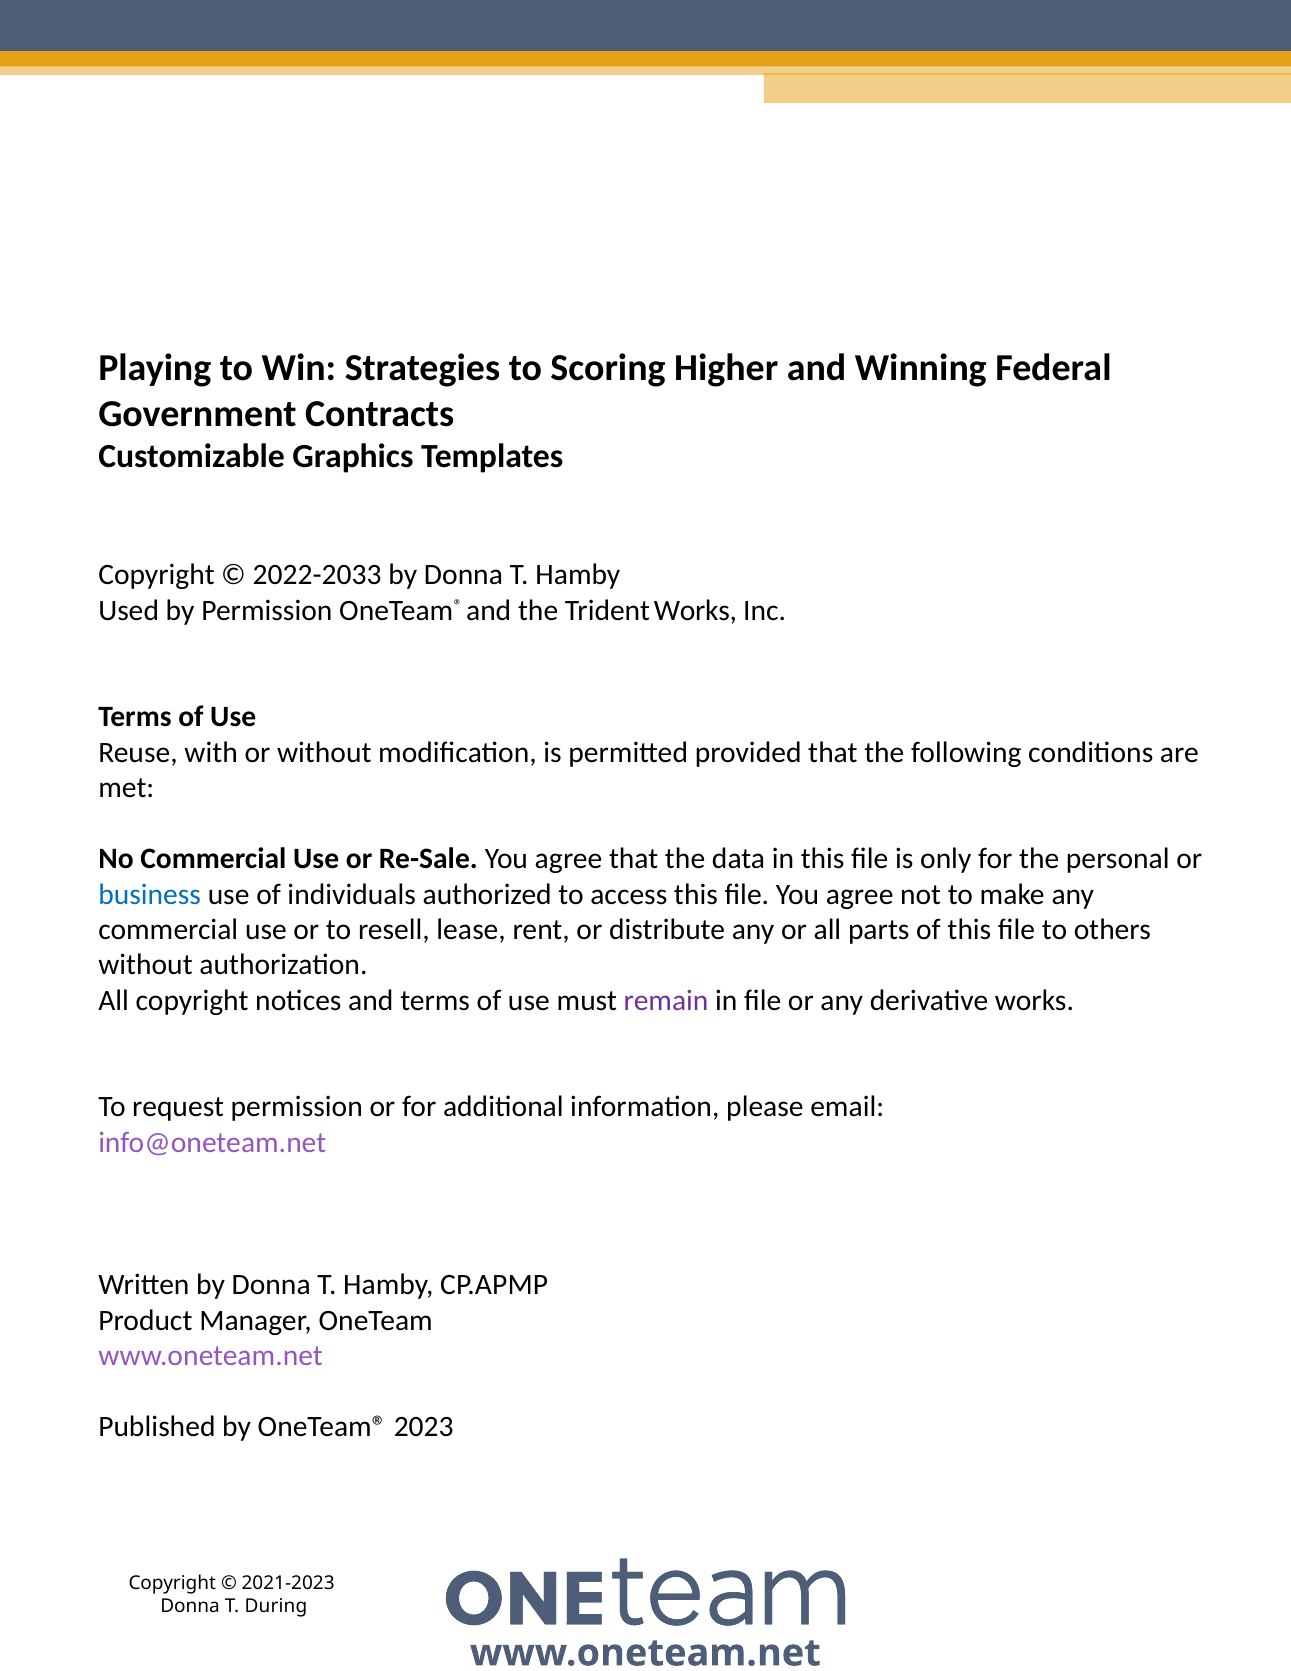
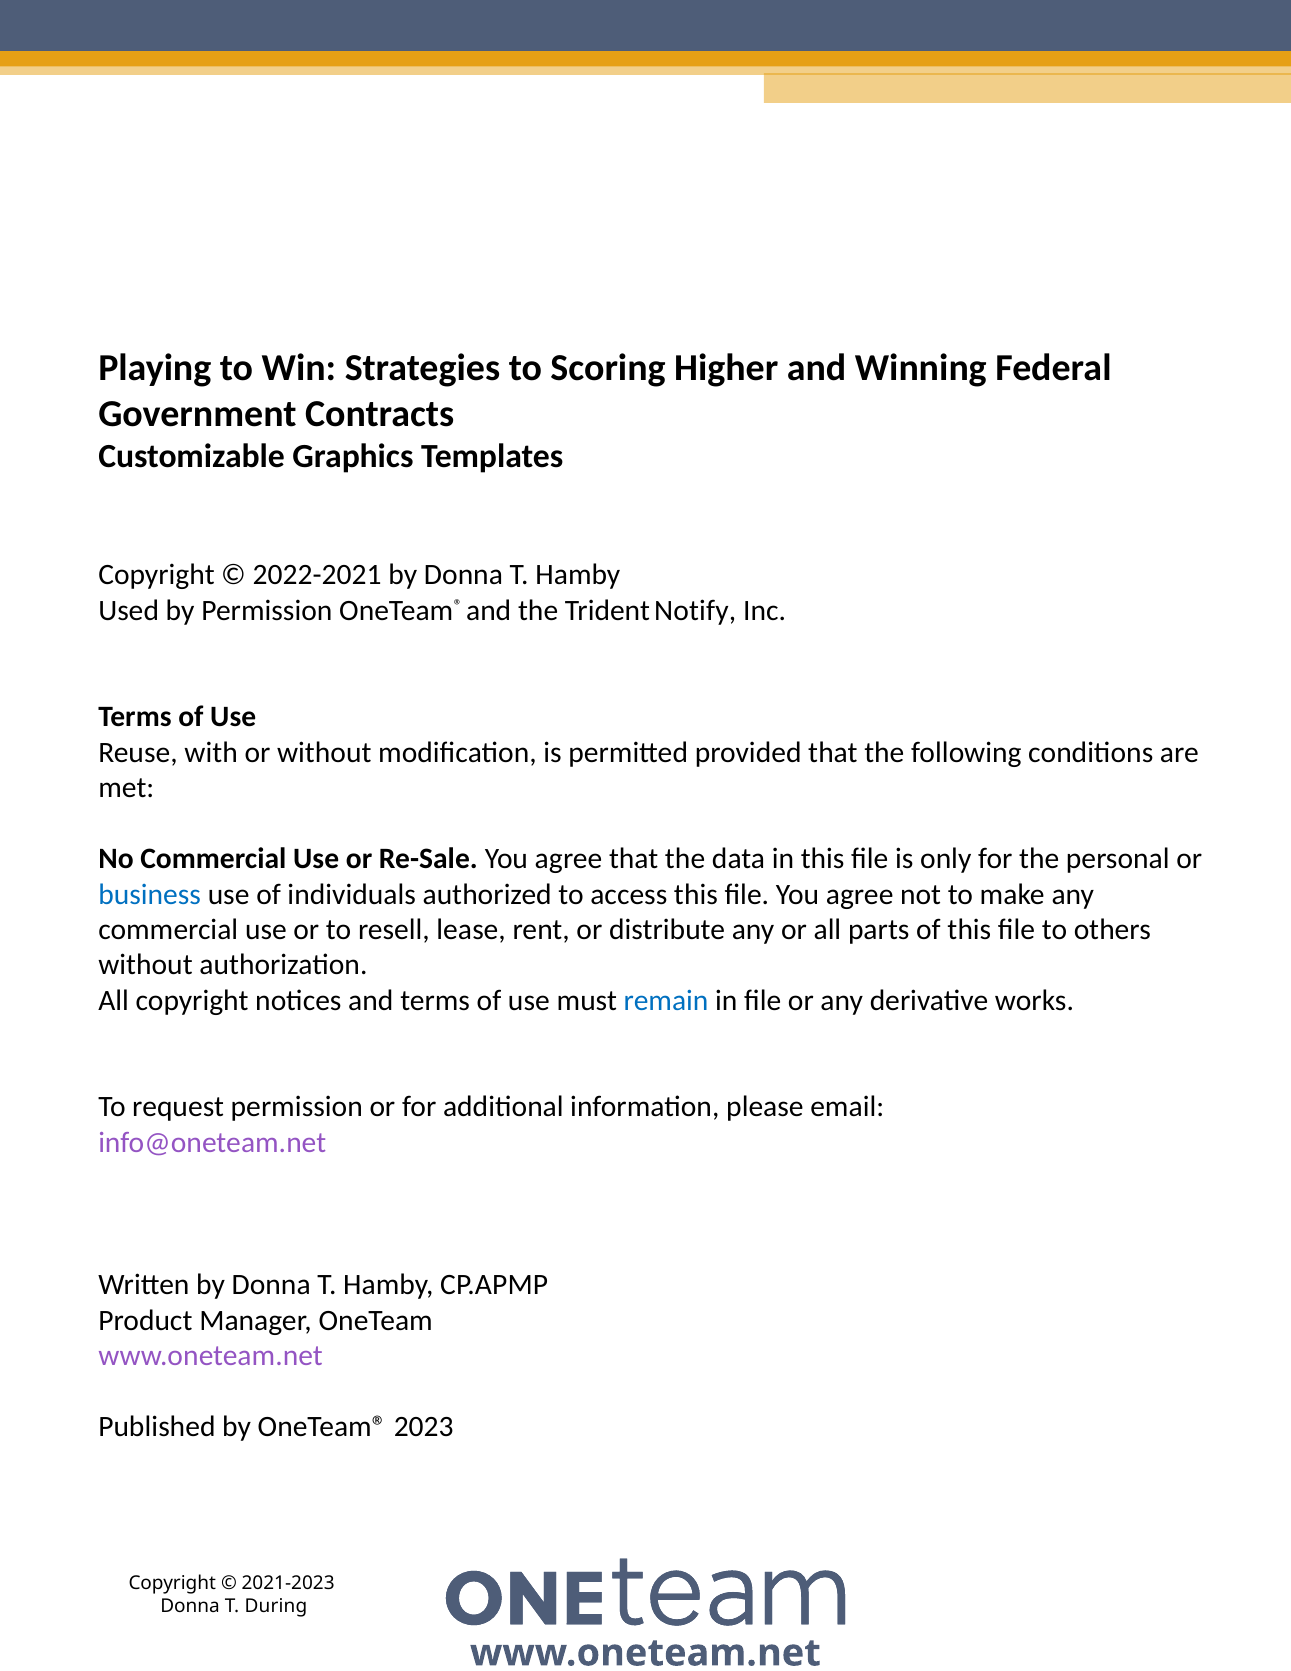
2022-2033: 2022-2033 -> 2022-2021 (317, 575)
Trident Works: Works -> Notify (695, 610)
remain colour: purple -> blue (666, 1001)
